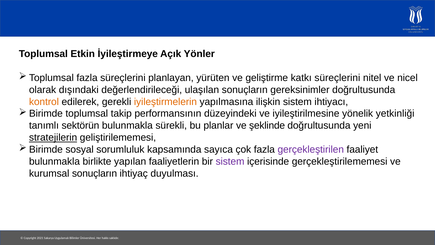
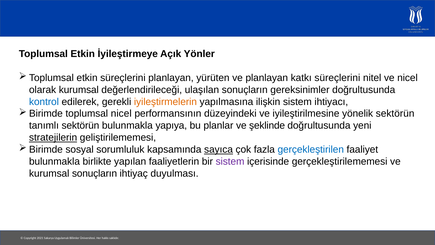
fazla: fazla -> etkin (87, 78)
ve geliştirme: geliştirme -> planlayan (267, 78)
olarak dışındaki: dışındaki -> kurumsal (79, 90)
kontrol colour: orange -> blue (44, 102)
toplumsal takip: takip -> nicel (121, 114)
yönelik yetkinliği: yetkinliği -> sektörün (395, 114)
sürekli: sürekli -> yapıya (171, 126)
sayıca underline: none -> present (219, 149)
gerçekleştirilen colour: purple -> blue (311, 149)
